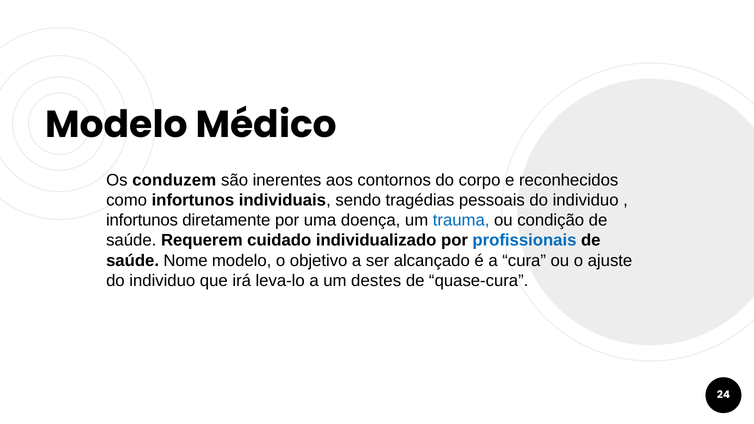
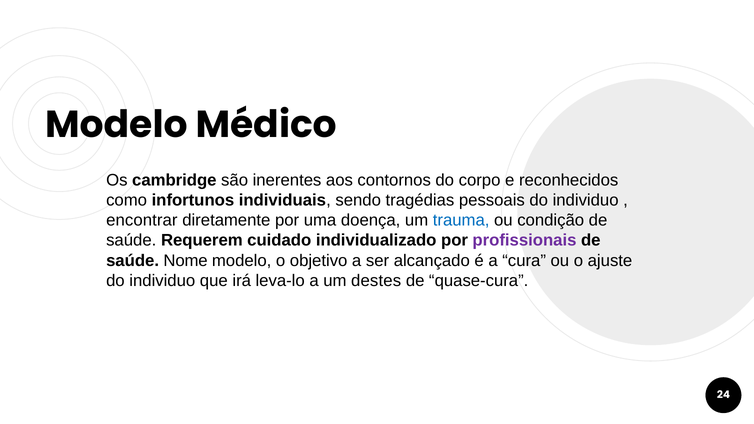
conduzem: conduzem -> cambridge (174, 180)
infortunos: infortunos -> encontrar (142, 220)
profissionais colour: blue -> purple (524, 241)
